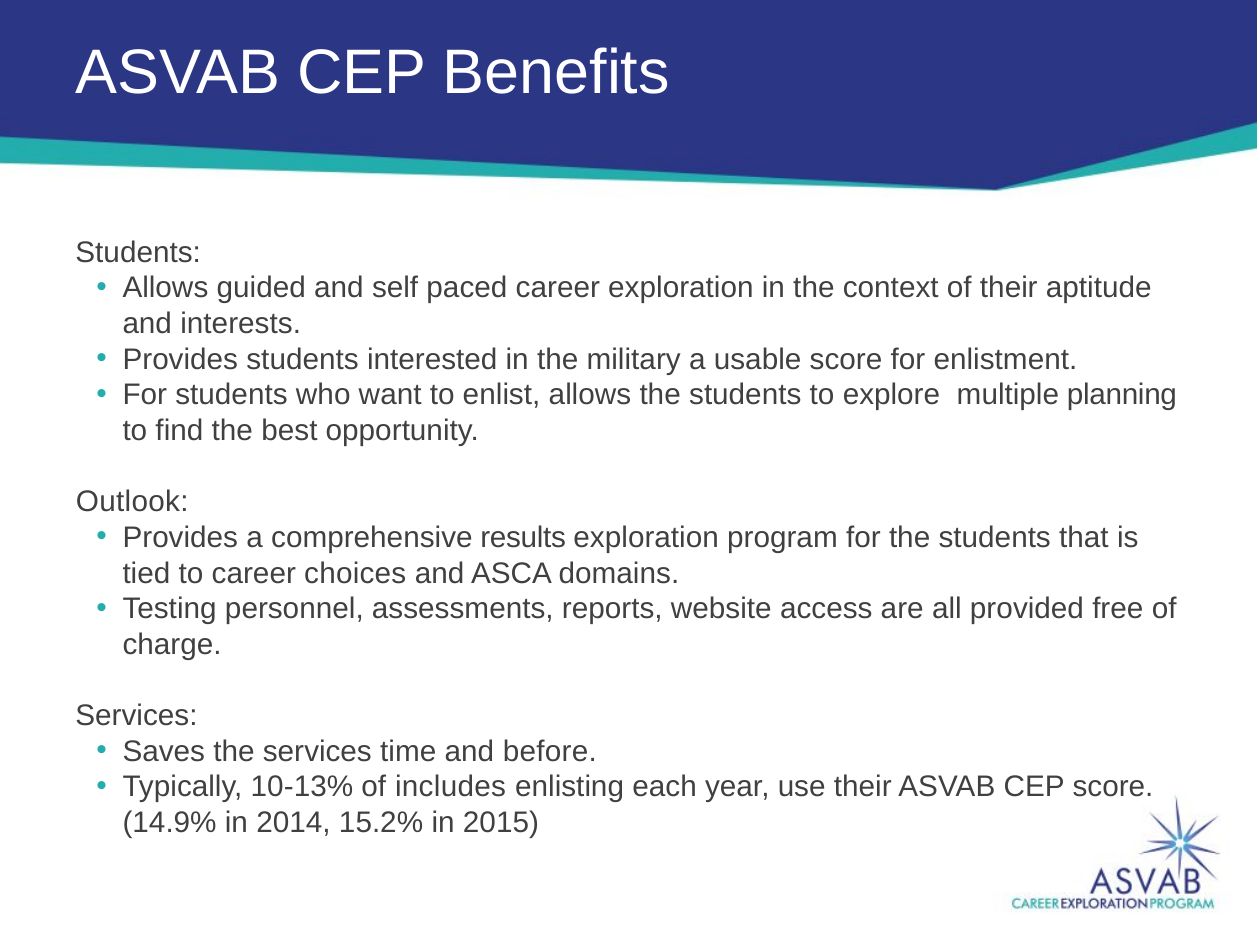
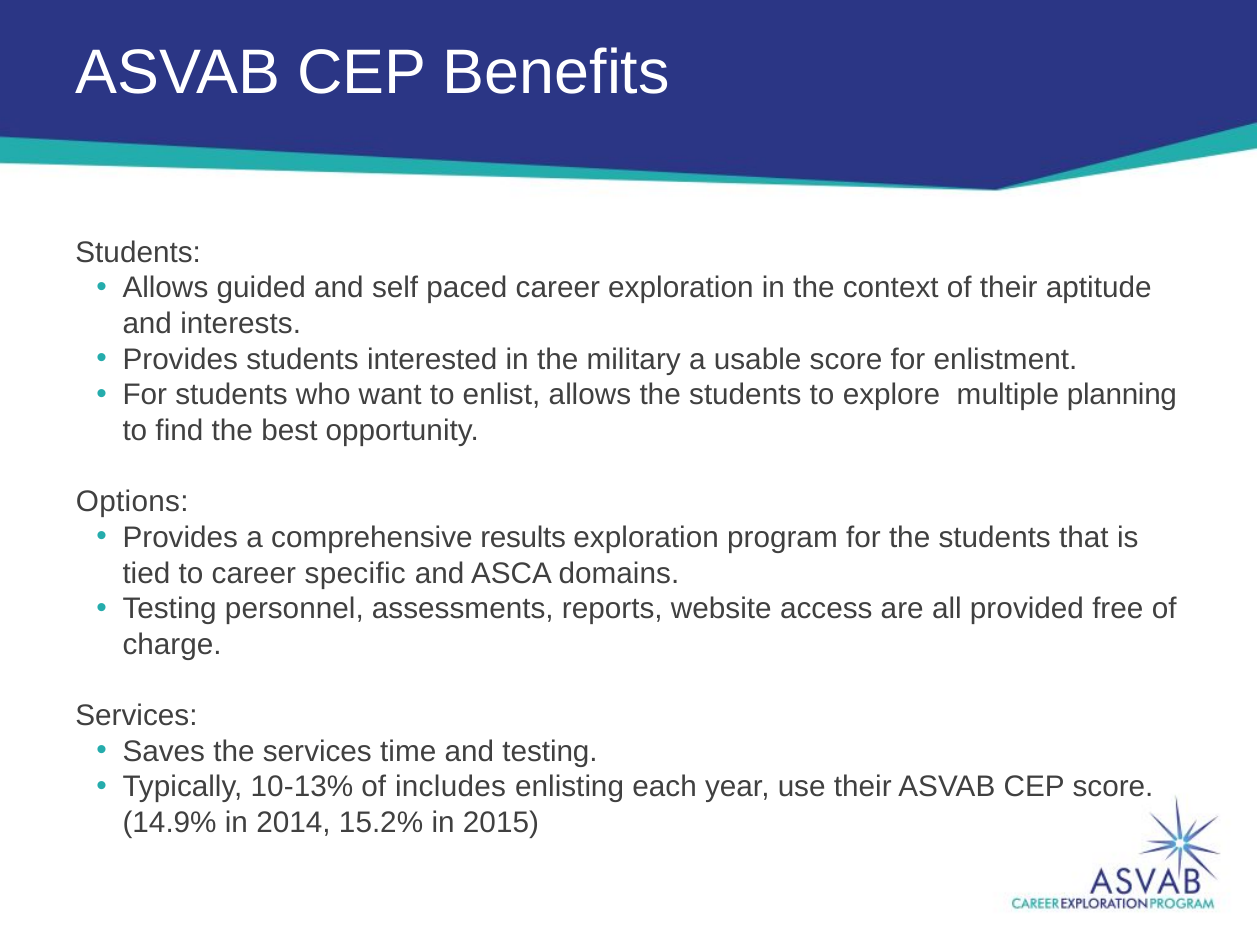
Outlook: Outlook -> Options (132, 502)
choices: choices -> specific (355, 573)
and before: before -> testing (550, 751)
